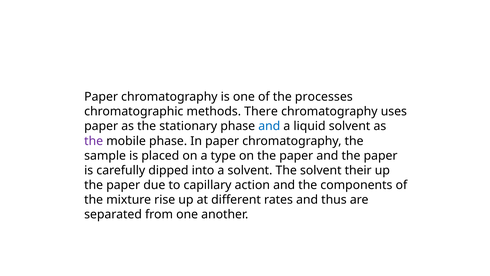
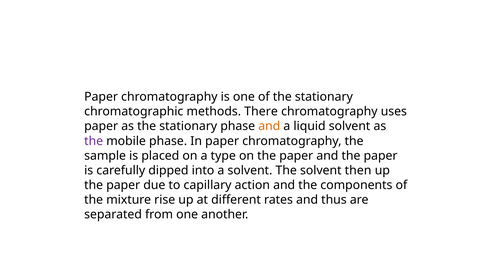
of the processes: processes -> stationary (324, 97)
and colour: blue -> orange (269, 126)
their: their -> then (358, 170)
